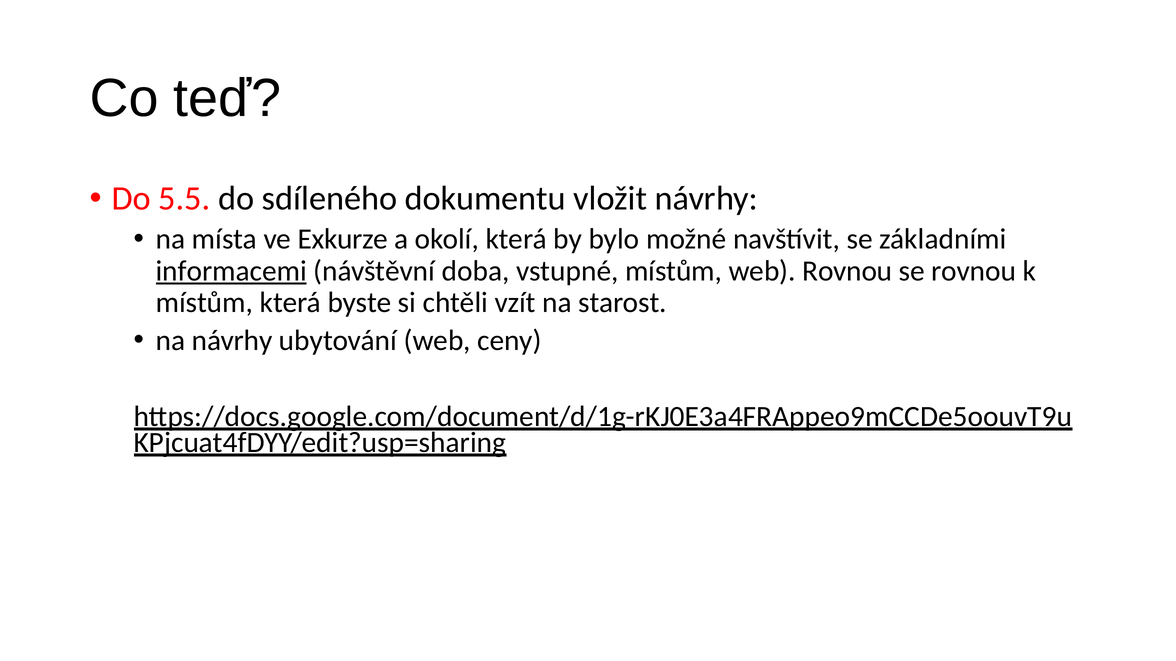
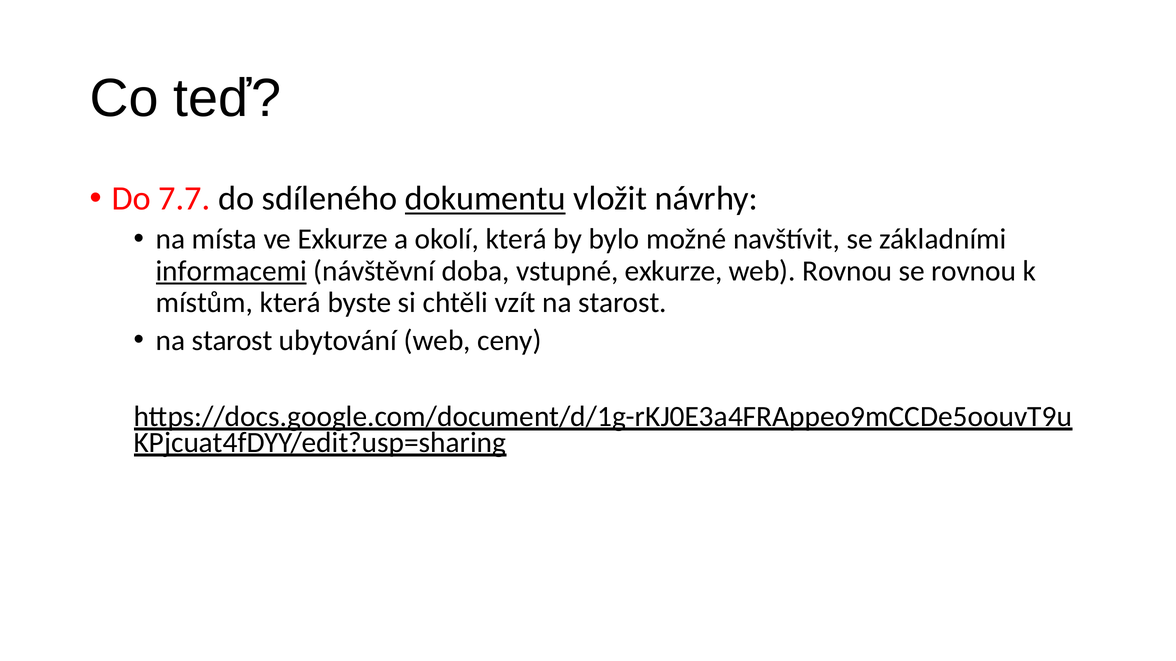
5.5: 5.5 -> 7.7 (184, 199)
dokumentu underline: none -> present (485, 199)
vstupné místům: místům -> exkurze (674, 271)
návrhy: návrhy -> starost (232, 341)
